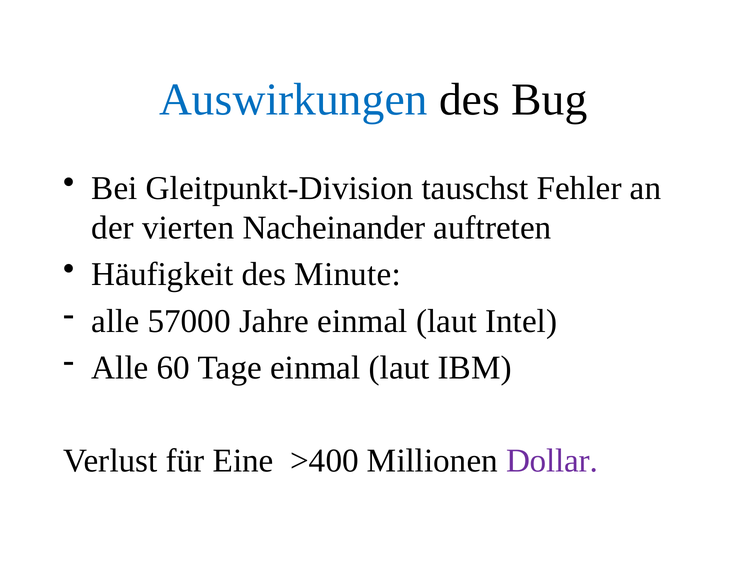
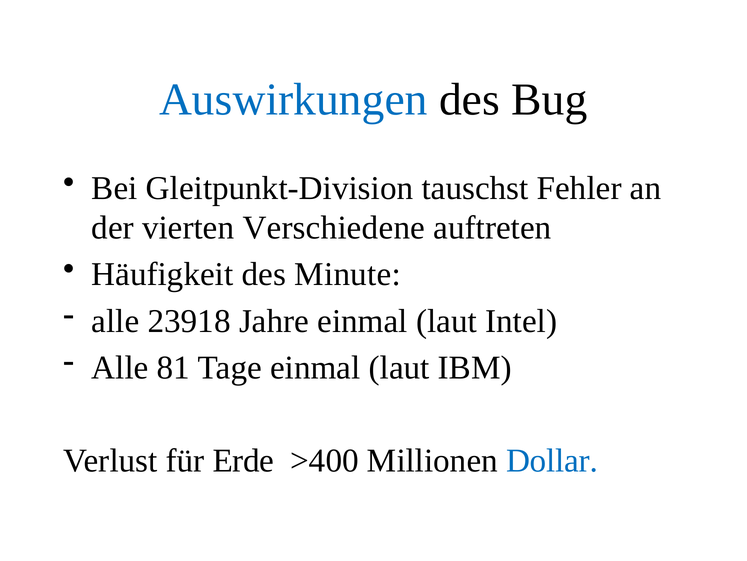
Nacheinander: Nacheinander -> Verschiedene (334, 228)
57000: 57000 -> 23918 (189, 321)
60: 60 -> 81 (173, 367)
Eine: Eine -> Erde (243, 460)
Dollar colour: purple -> blue (552, 460)
